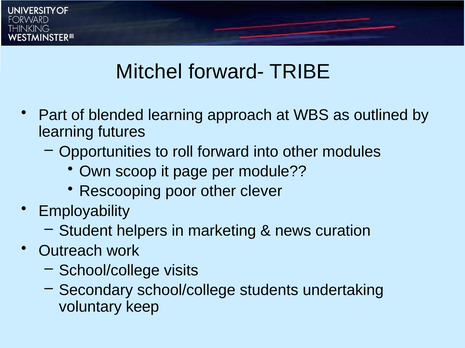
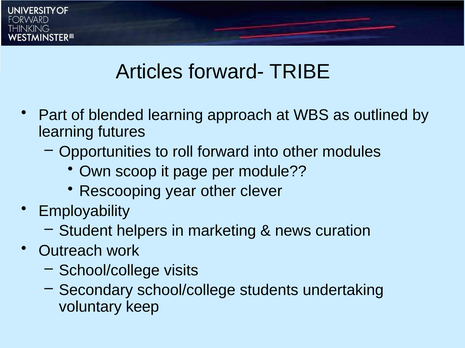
Mitchel: Mitchel -> Articles (149, 72)
poor: poor -> year (181, 192)
